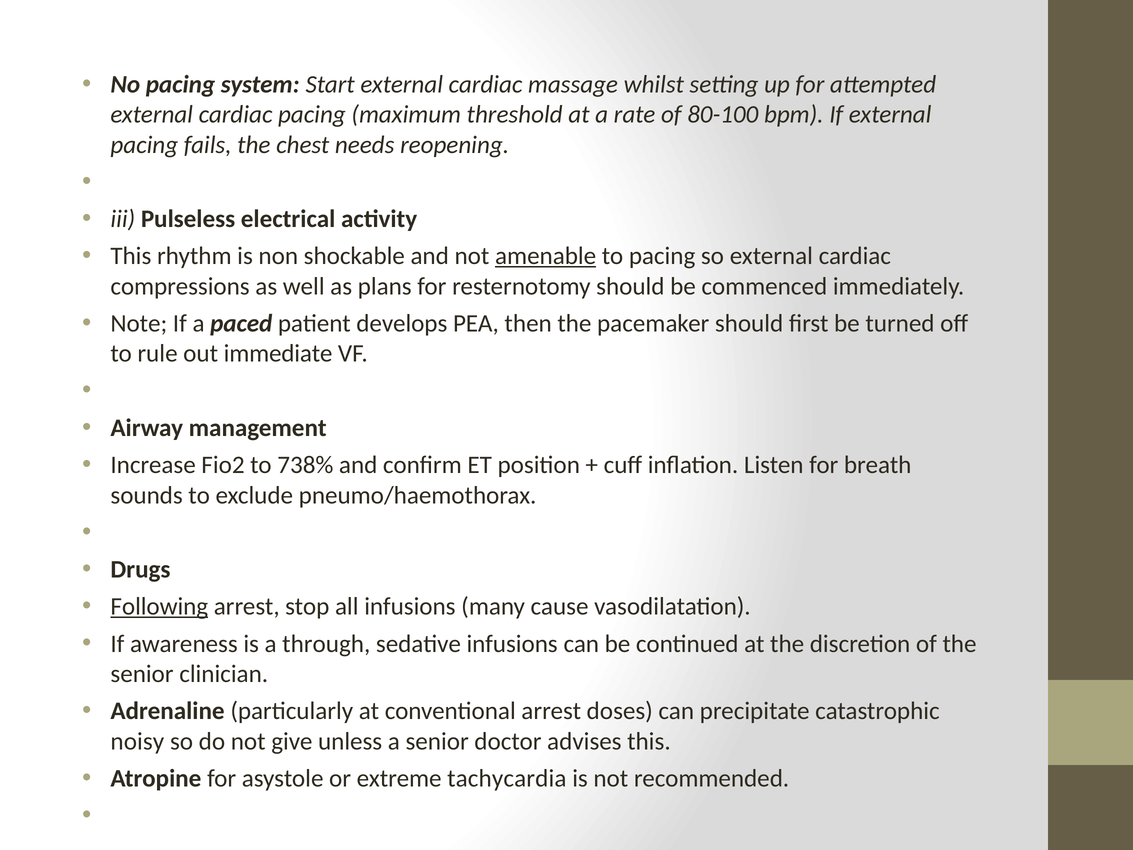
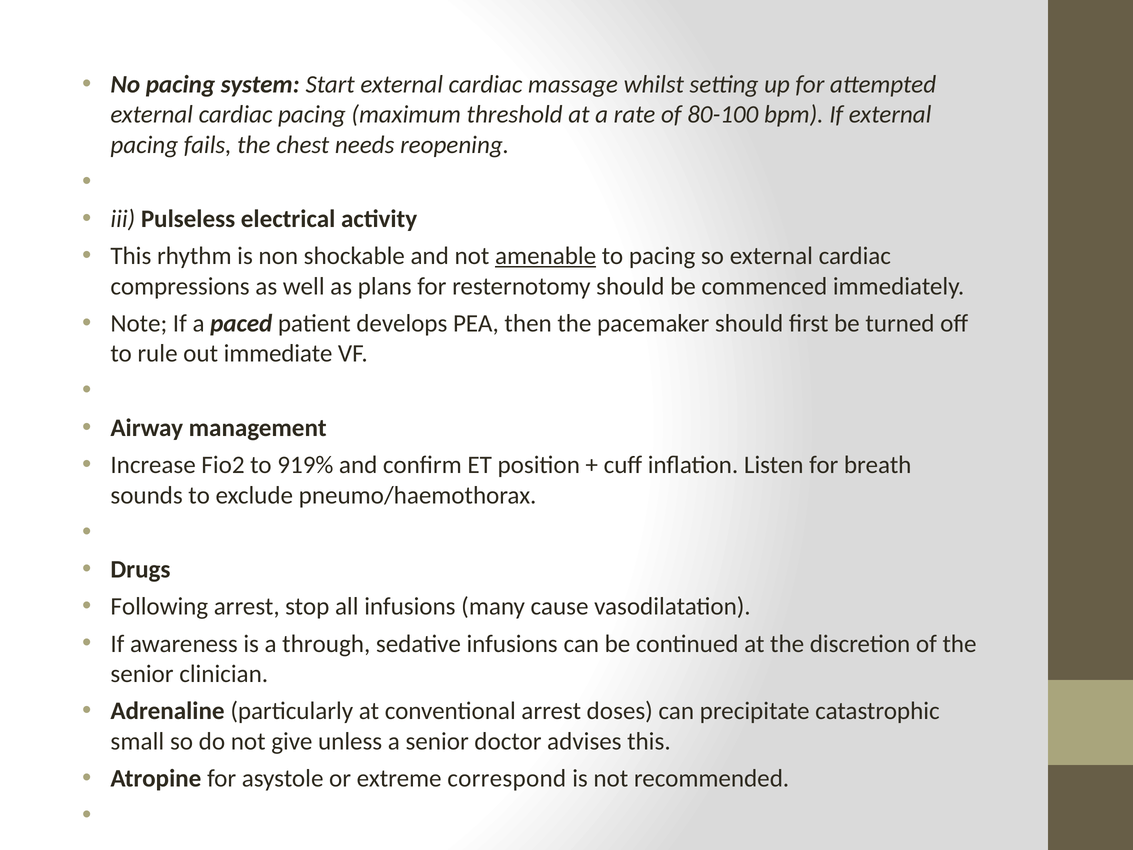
738%: 738% -> 919% (305, 465)
Following underline: present -> none (159, 606)
noisy: noisy -> small (137, 741)
tachycardia: tachycardia -> correspond (507, 778)
